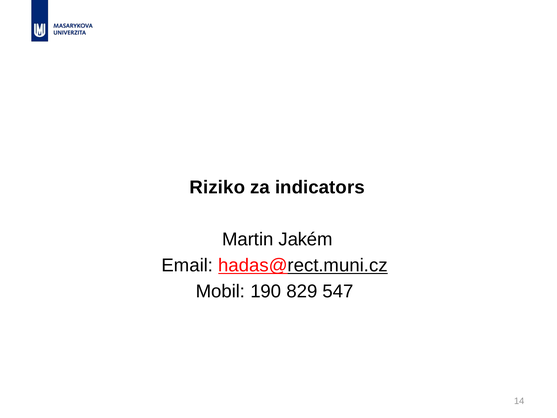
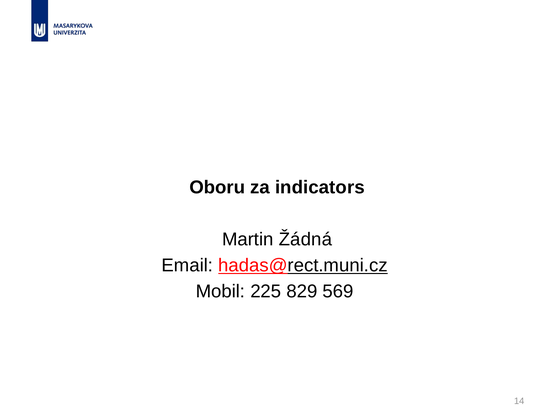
Riziko: Riziko -> Oboru (217, 187)
Jakém: Jakém -> Žádná (305, 239)
190: 190 -> 225 (266, 291)
547: 547 -> 569 (338, 291)
